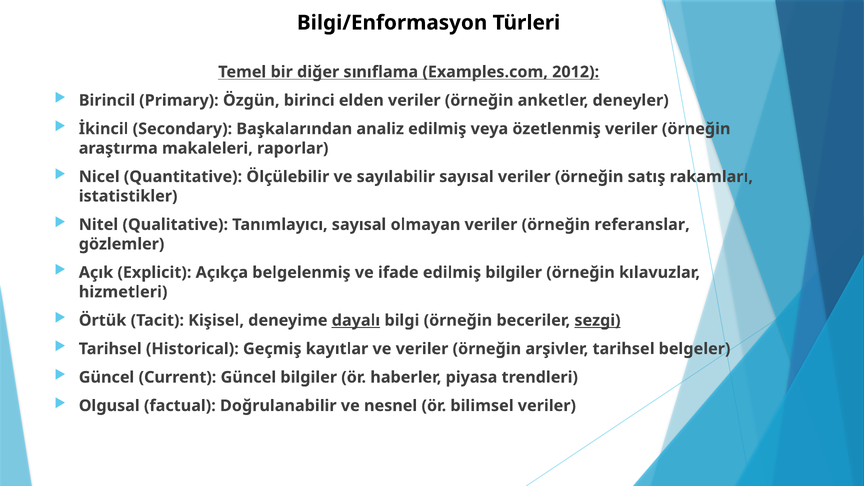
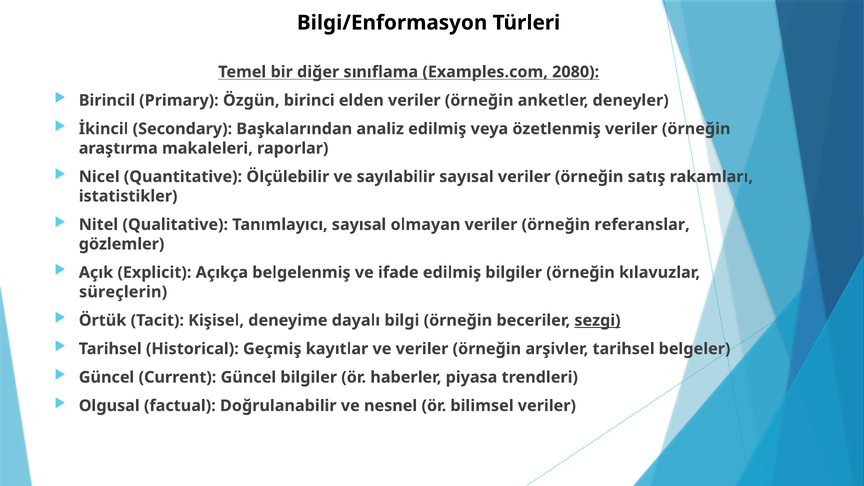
2012: 2012 -> 2080 (576, 72)
hizmetleri: hizmetleri -> süreçlerin (123, 292)
dayalı underline: present -> none (356, 320)
